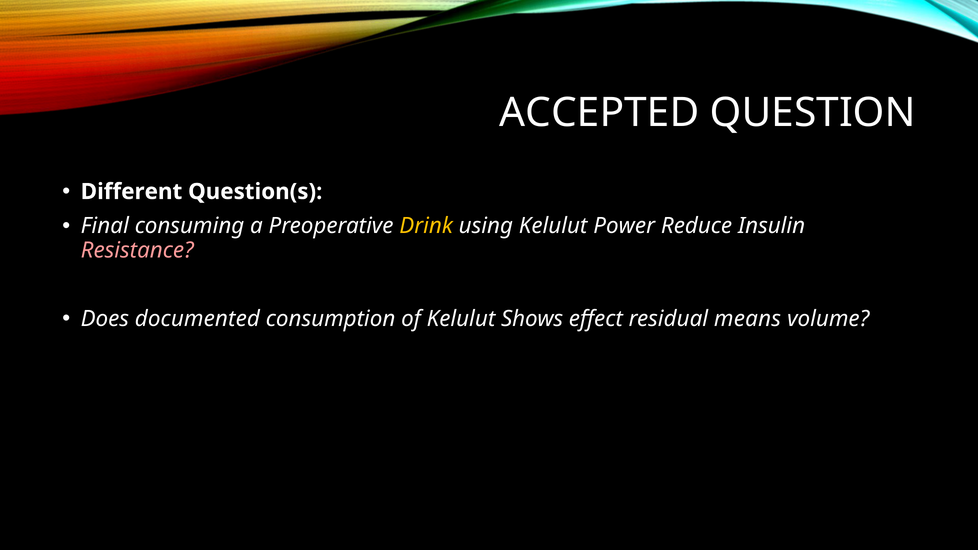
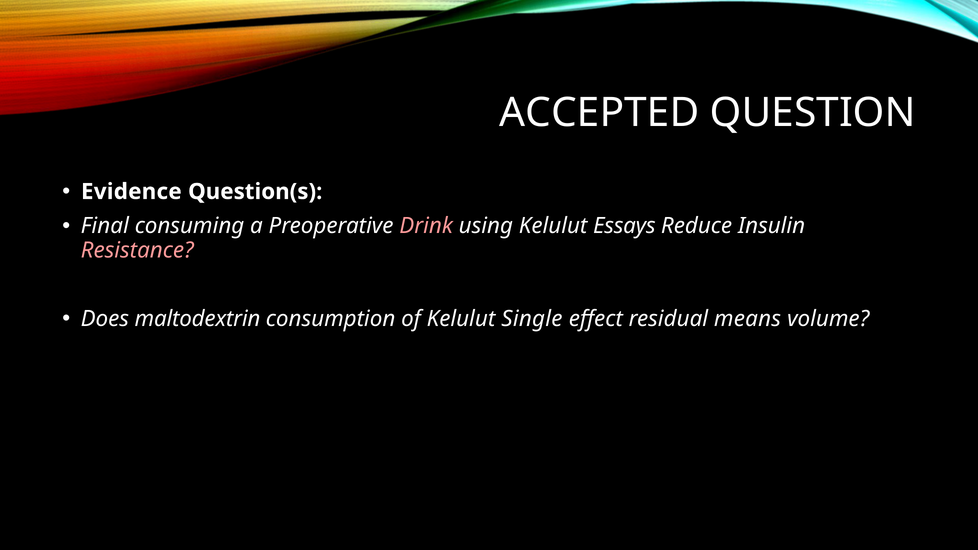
Different: Different -> Evidence (131, 192)
Drink colour: yellow -> pink (426, 226)
Power: Power -> Essays (624, 226)
documented: documented -> maltodextrin (198, 319)
Shows: Shows -> Single (532, 319)
